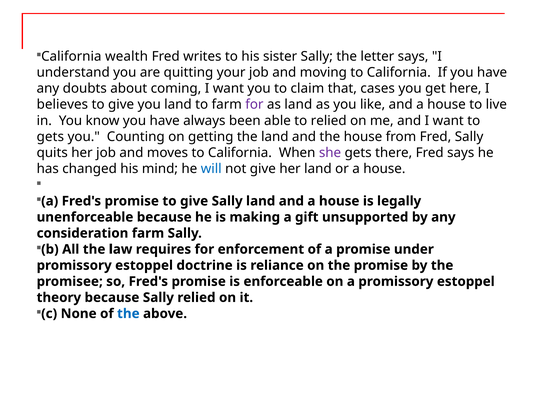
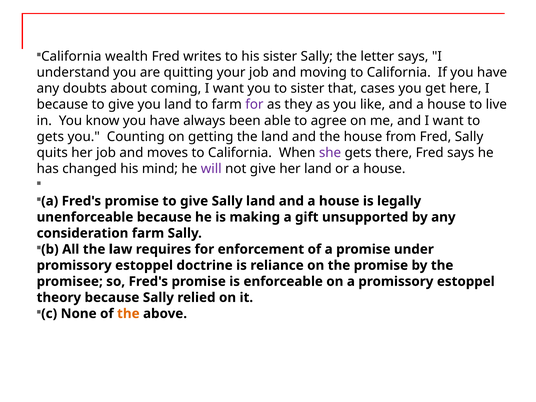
to claim: claim -> sister (307, 88)
believes: believes -> because (62, 105)
as land: land -> they (298, 105)
to relied: relied -> agree (329, 121)
will colour: blue -> purple (211, 169)
the colour: blue -> orange (128, 314)
